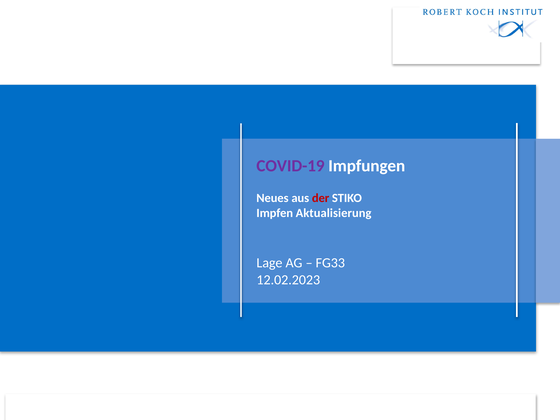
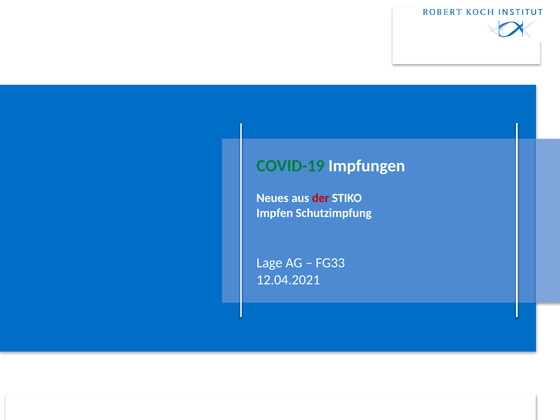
COVID-19 colour: purple -> green (290, 166)
Aktualisierung: Aktualisierung -> Schutzimpfung (334, 213)
12.02.2023: 12.02.2023 -> 12.04.2021 (288, 280)
